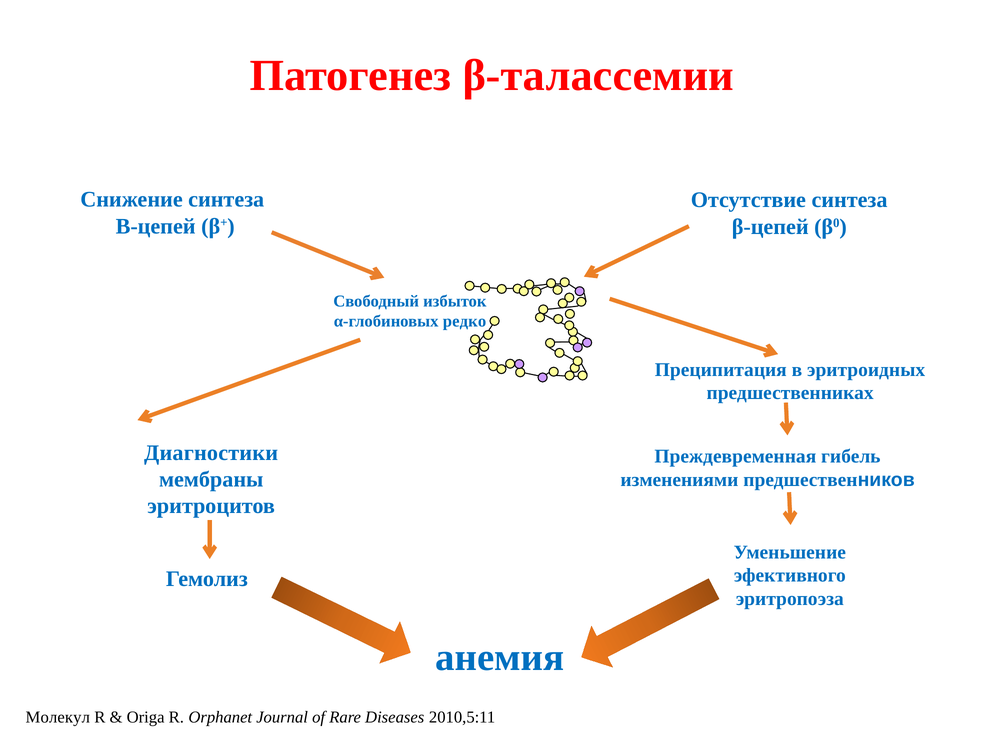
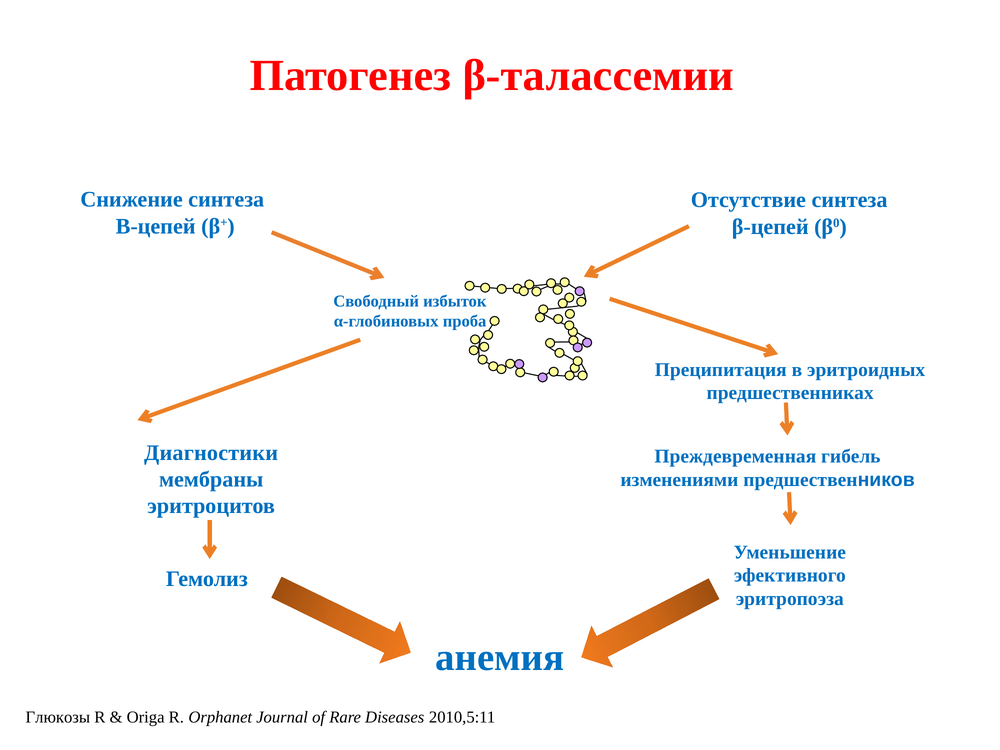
редко: редко -> проба (465, 321)
Молекул: Молекул -> Глюкозы (58, 717)
